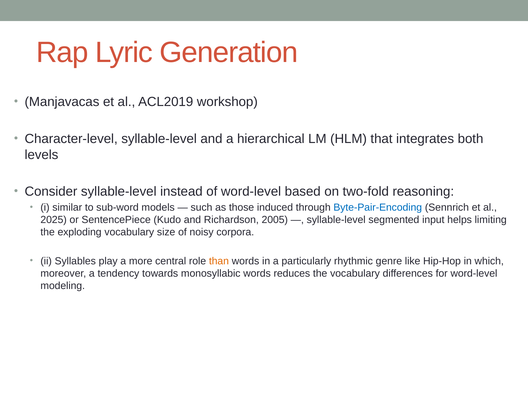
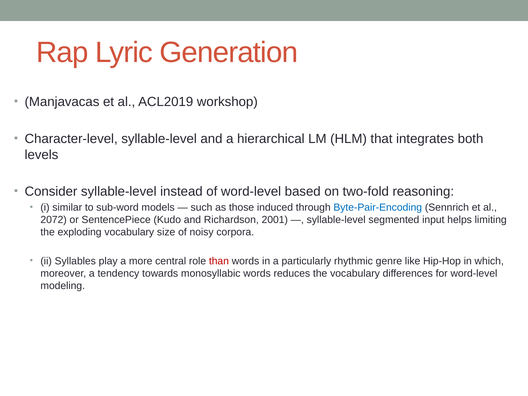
2025: 2025 -> 2072 (54, 220)
2005: 2005 -> 2001 (275, 220)
than colour: orange -> red (219, 261)
